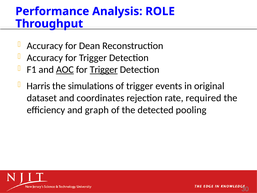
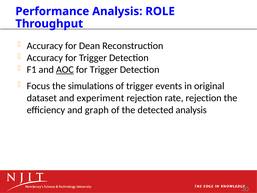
Trigger underline: present -> none (104, 70)
Harris: Harris -> Focus (38, 86)
coordinates: coordinates -> experiment (100, 98)
rate required: required -> rejection (204, 98)
detected pooling: pooling -> analysis (191, 110)
